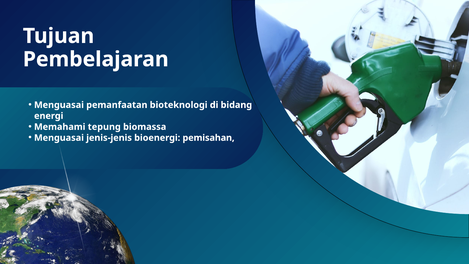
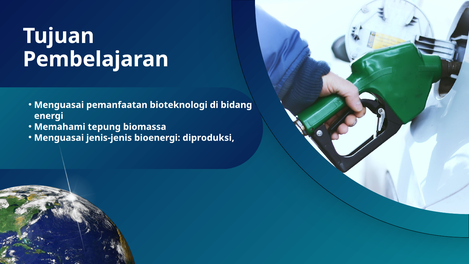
pemisahan: pemisahan -> diproduksi (208, 138)
